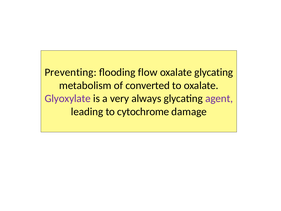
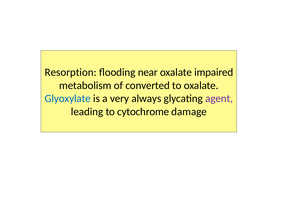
Preventing: Preventing -> Resorption (71, 72)
flow: flow -> near (148, 72)
oxalate glycating: glycating -> impaired (214, 72)
Glyoxylate colour: purple -> blue (68, 98)
